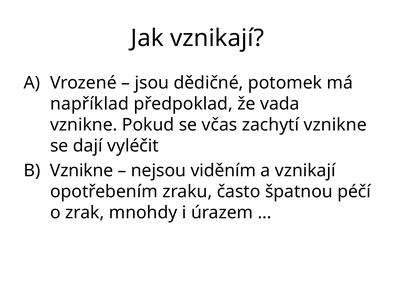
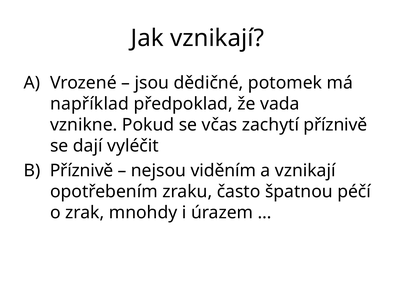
zachytí vznikne: vznikne -> příznivě (335, 125)
Vznikne: Vznikne -> Příznivě (82, 171)
